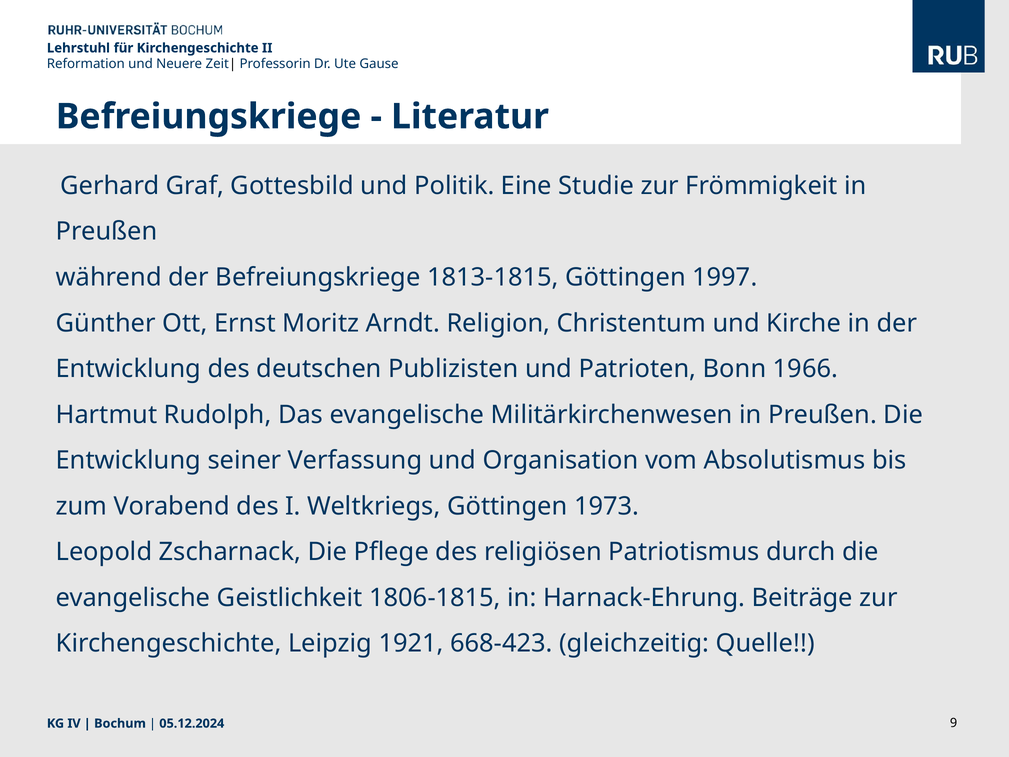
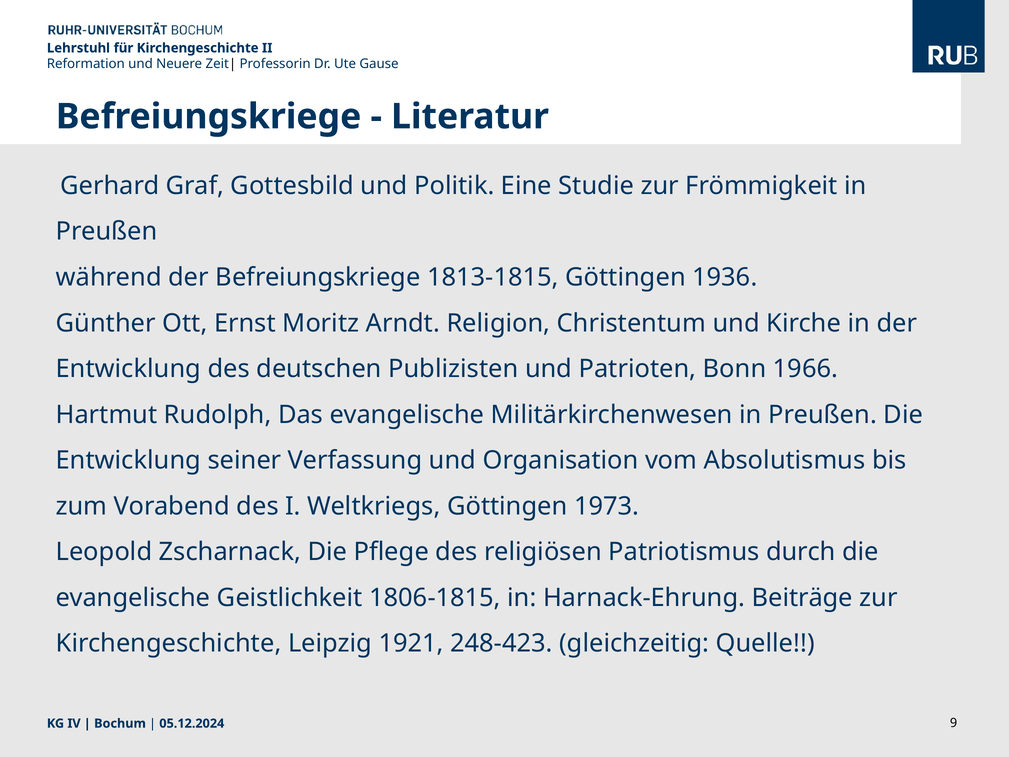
1997: 1997 -> 1936 (725, 277)
668-423: 668-423 -> 248-423 (501, 643)
